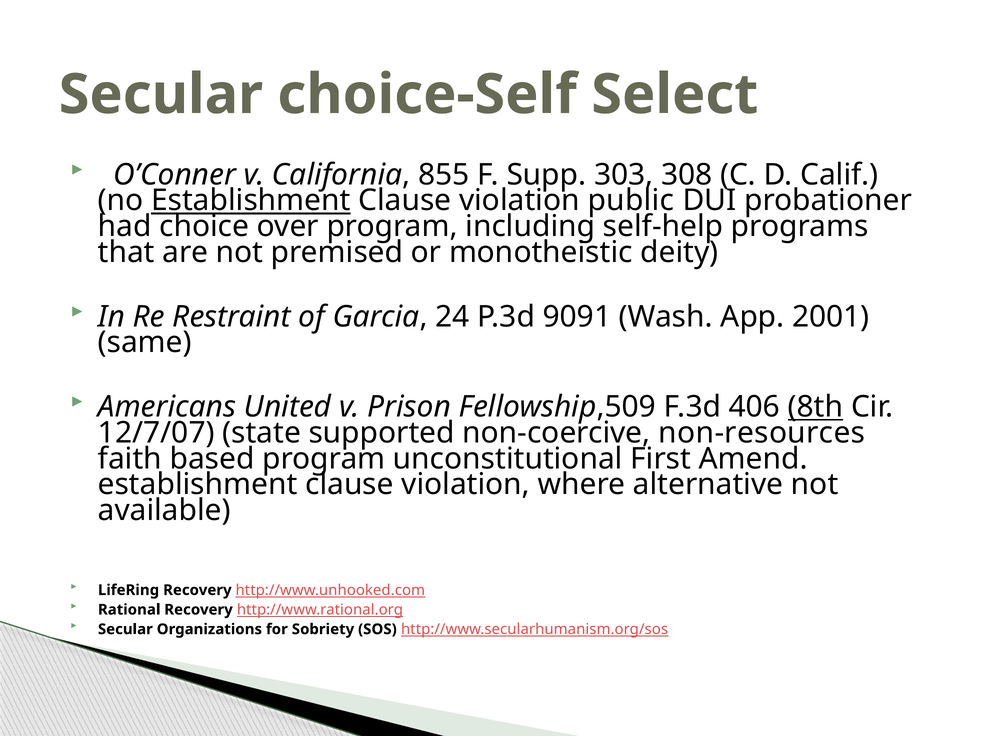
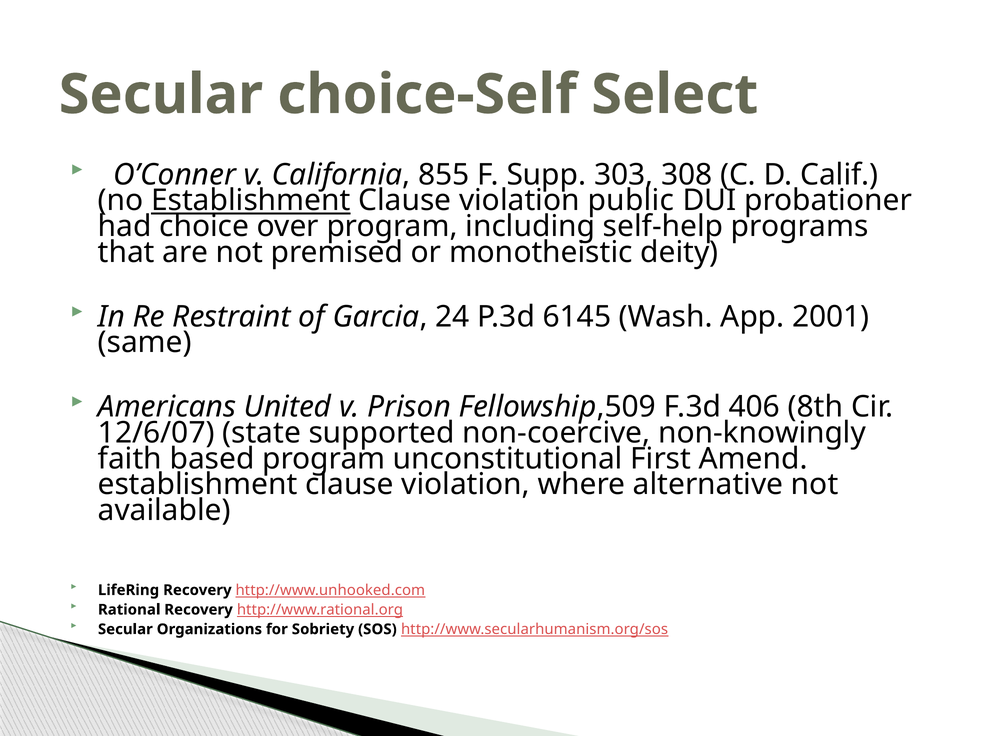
9091: 9091 -> 6145 (577, 317)
8th underline: present -> none (816, 407)
12/7/07: 12/7/07 -> 12/6/07 (156, 433)
non-resources: non-resources -> non-knowingly (762, 433)
